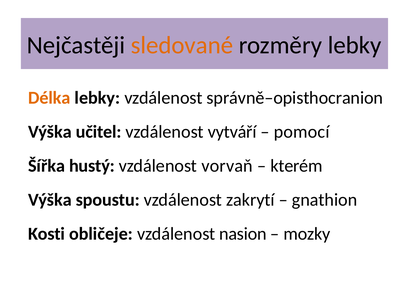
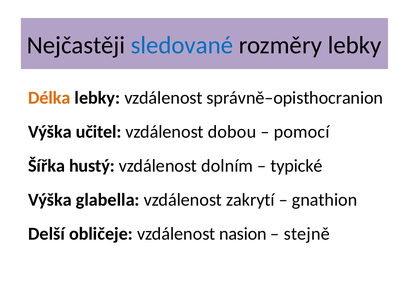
sledované colour: orange -> blue (182, 45)
vytváří: vytváří -> dobou (232, 132)
vorvaň: vorvaň -> dolním (227, 166)
kterém: kterém -> typické (296, 166)
spoustu: spoustu -> glabella (108, 200)
Kosti: Kosti -> Delší (46, 234)
mozky: mozky -> stejně (307, 234)
